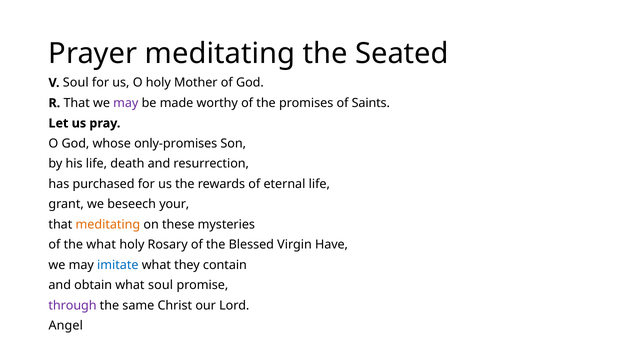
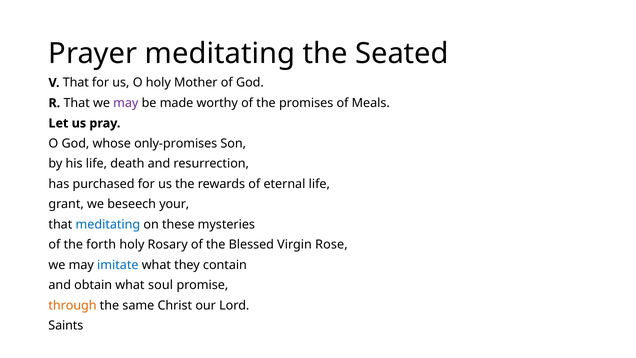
V Soul: Soul -> That (76, 83)
Saints: Saints -> Meals (371, 103)
meditating colour: orange -> blue (108, 224)
the what: what -> forth (101, 245)
Have: Have -> Rose (331, 245)
through colour: purple -> orange (73, 305)
Angel: Angel -> Saints (66, 325)
